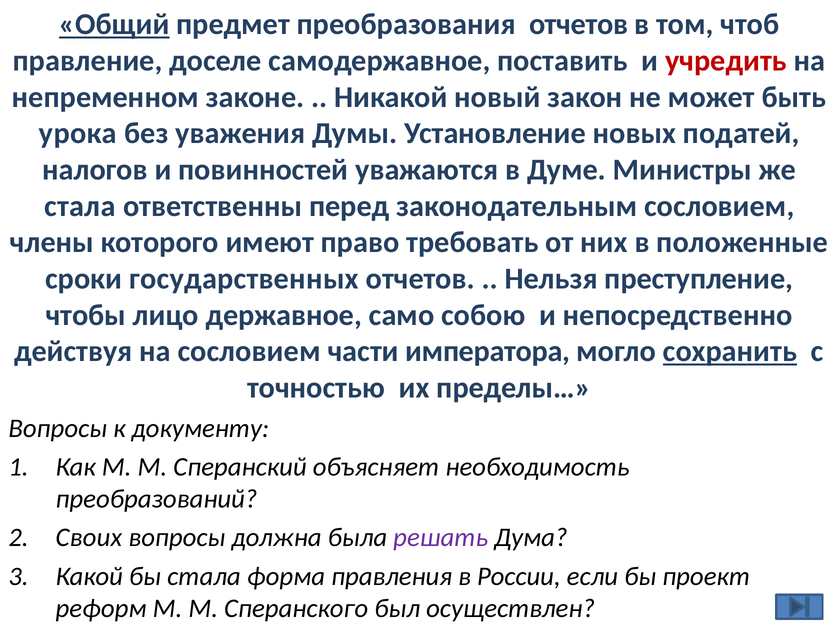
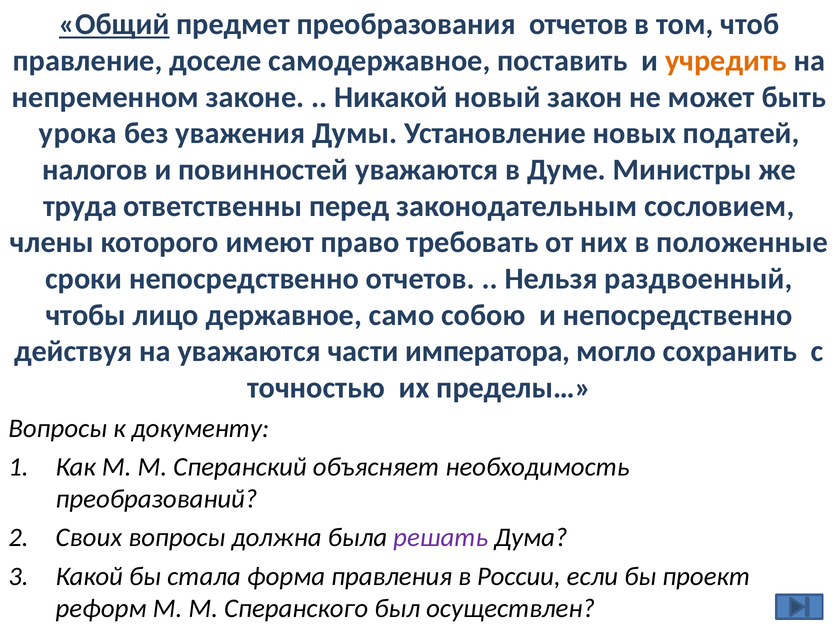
учредить colour: red -> orange (726, 61)
стала: стала -> труда (80, 206)
сроки государственных: государственных -> непосредственно (244, 279)
преступление: преступление -> раздвоенный (699, 279)
на сословием: сословием -> уважаются (249, 352)
сохранить underline: present -> none (730, 352)
